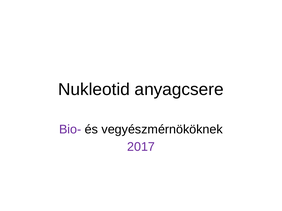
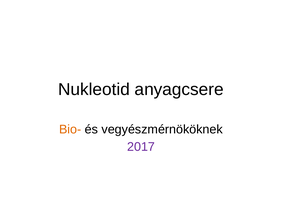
Bio- colour: purple -> orange (70, 130)
